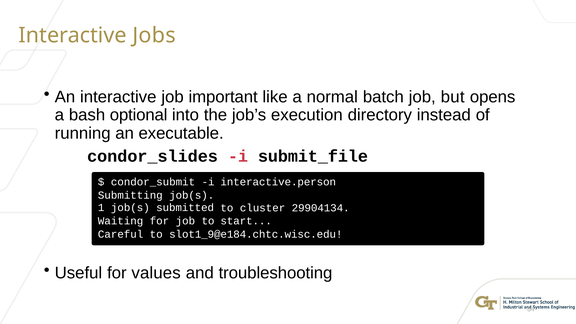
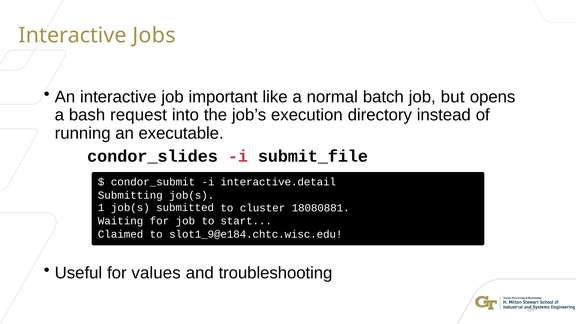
optional: optional -> request (138, 115)
interactive.person: interactive.person -> interactive.detail (278, 182)
29904134: 29904134 -> 18080881 (321, 208)
Careful: Careful -> Claimed (121, 234)
